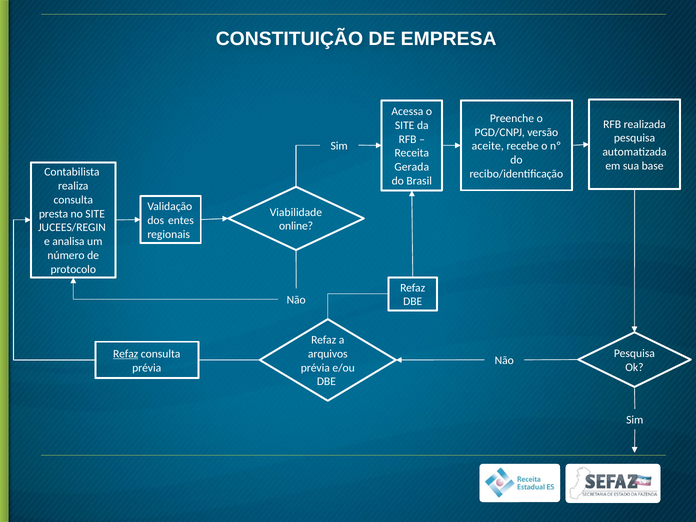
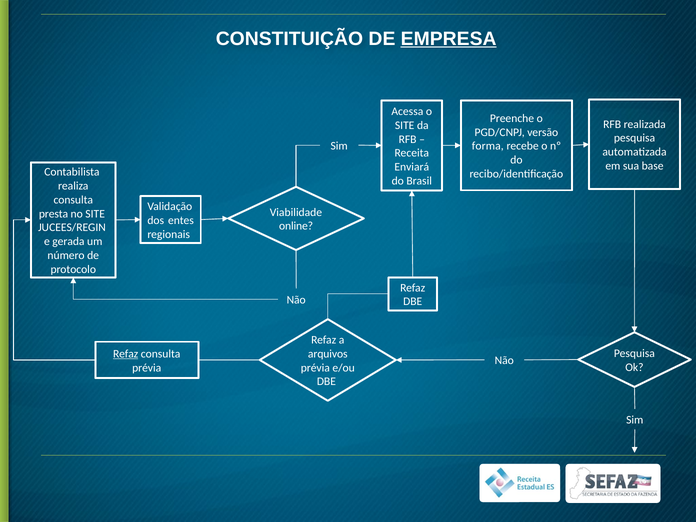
EMPRESA underline: none -> present (449, 39)
aceite: aceite -> forma (488, 146)
Gerada: Gerada -> Enviará (412, 167)
analisa: analisa -> gerada (68, 242)
